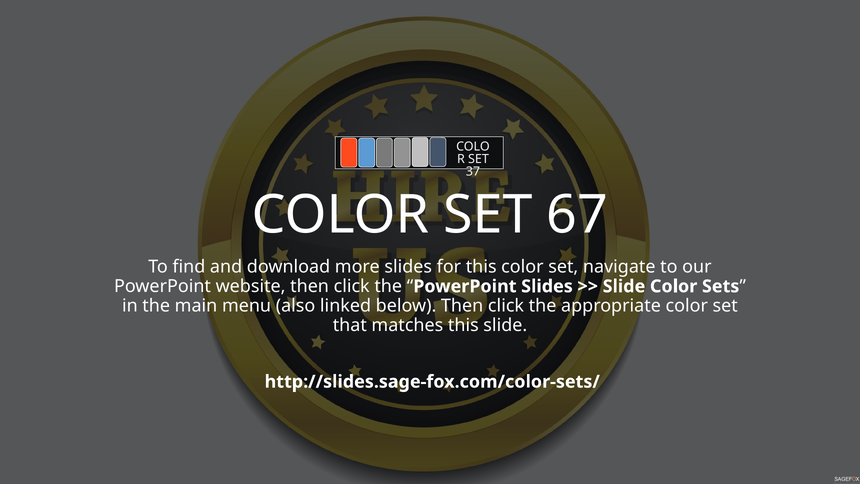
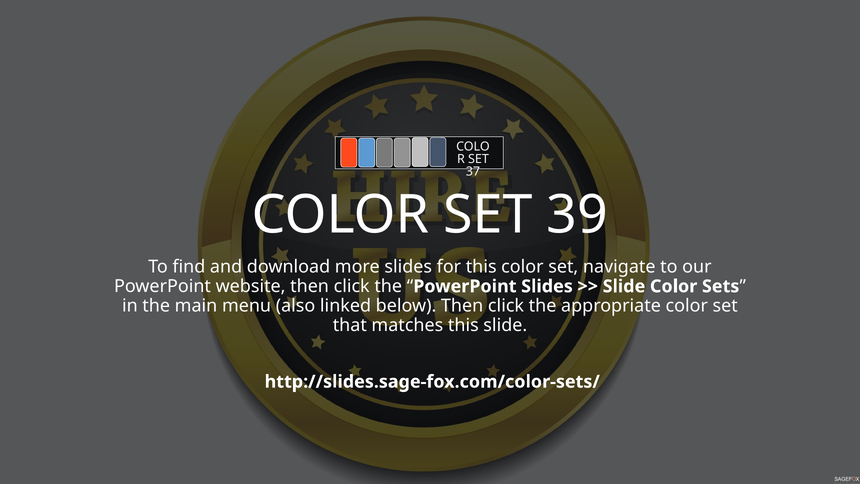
67: 67 -> 39 (577, 215)
